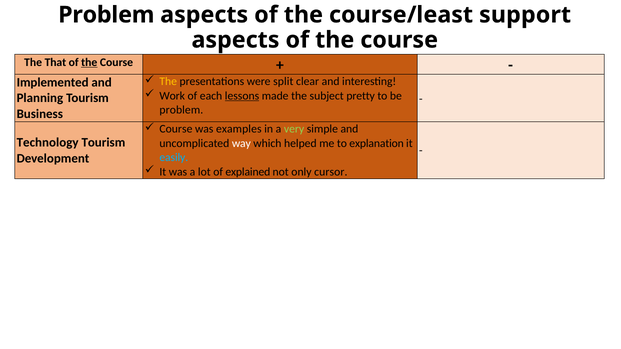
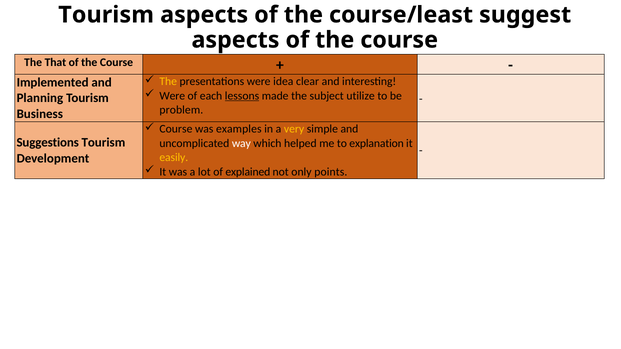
Problem: Problem -> Tourism (106, 15)
support: support -> suggest (525, 15)
the underline: present -> none (89, 62)
split: split -> idea (283, 82)
Work: Work -> Were (172, 96)
pretty: pretty -> utilize (361, 96)
very colour: light green -> yellow (294, 129)
Technology: Technology -> Suggestions (48, 143)
easily colour: light blue -> yellow (174, 158)
cursor: cursor -> points (331, 172)
